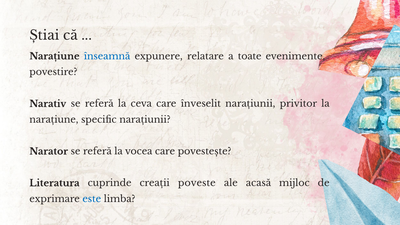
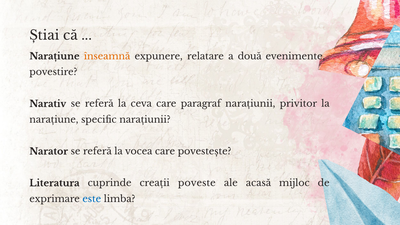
înseamnă colour: blue -> orange (107, 56)
toate: toate -> două (250, 56)
înveselit: înveselit -> paragraf (201, 104)
